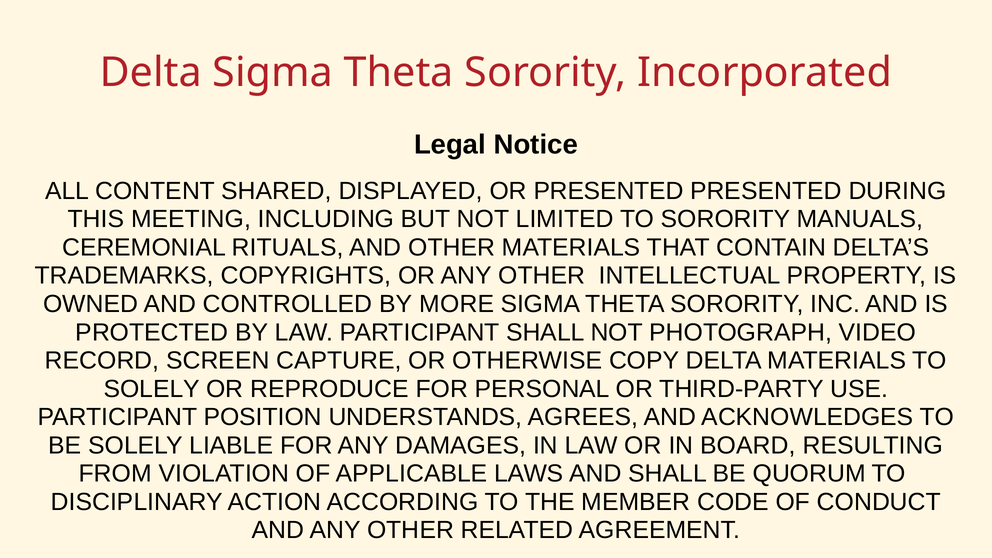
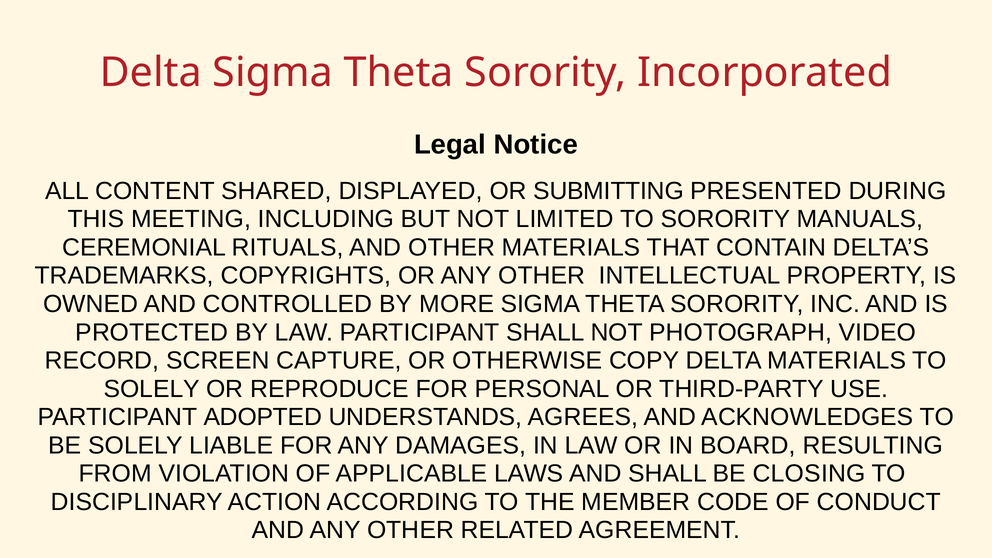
OR PRESENTED: PRESENTED -> SUBMITTING (609, 191)
POSITION: POSITION -> ADOPTED (263, 417)
QUORUM: QUORUM -> CLOSING (809, 474)
